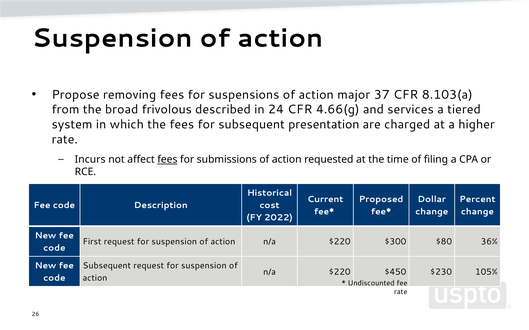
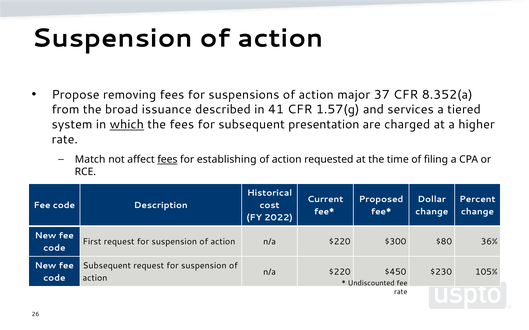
8.103(a: 8.103(a -> 8.352(a (447, 95)
frivolous: frivolous -> issuance (167, 110)
24: 24 -> 41 (276, 110)
4.66(g: 4.66(g -> 1.57(g (338, 110)
which underline: none -> present (127, 125)
Incurs: Incurs -> Match (90, 160)
submissions: submissions -> establishing (227, 160)
